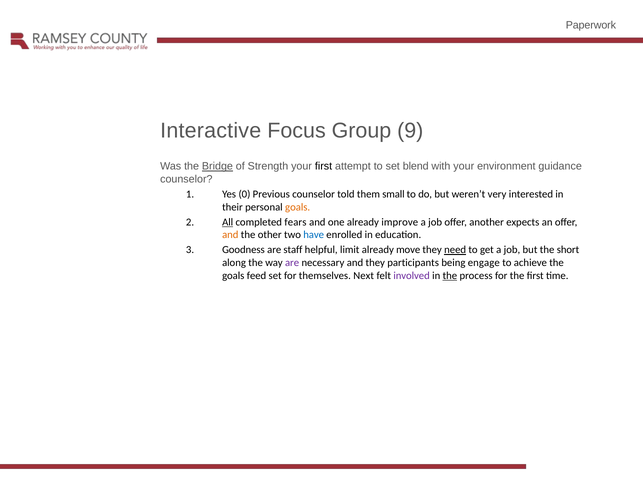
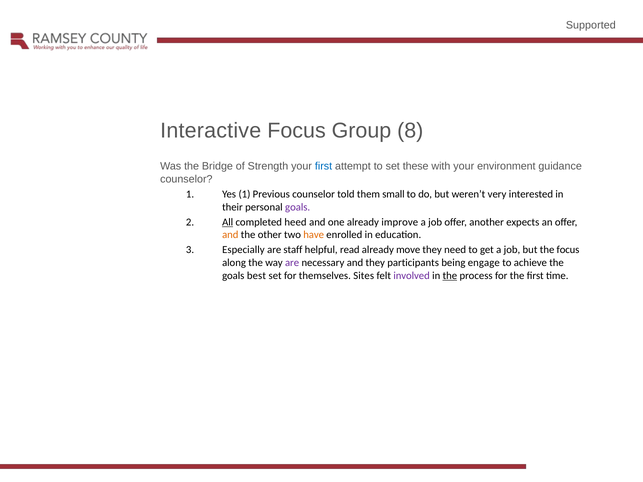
Paperwork: Paperwork -> Supported (591, 25)
9: 9 -> 8 (410, 131)
Bridge underline: present -> none (217, 166)
first colour: black -> blue (324, 166)
blend: blend -> these (416, 166)
Yes 0: 0 -> 1 (244, 194)
goals colour: orange -> purple (298, 207)
fears: fears -> heed (295, 222)
have colour: blue -> orange (314, 235)
Goodness: Goodness -> Especially (243, 250)
limit: limit -> read (350, 250)
need underline: present -> none (455, 250)
the short: short -> focus (568, 250)
feed: feed -> best (256, 276)
Next: Next -> Sites (364, 276)
